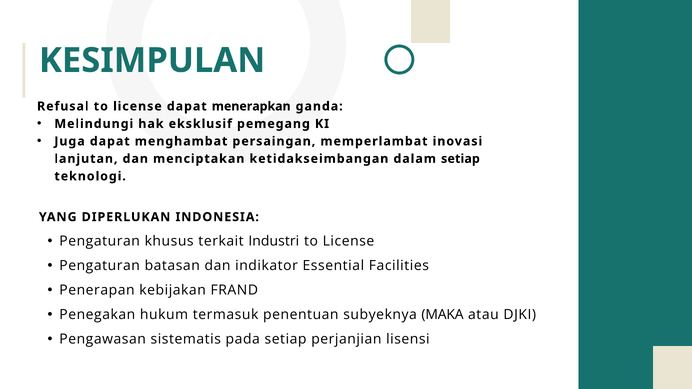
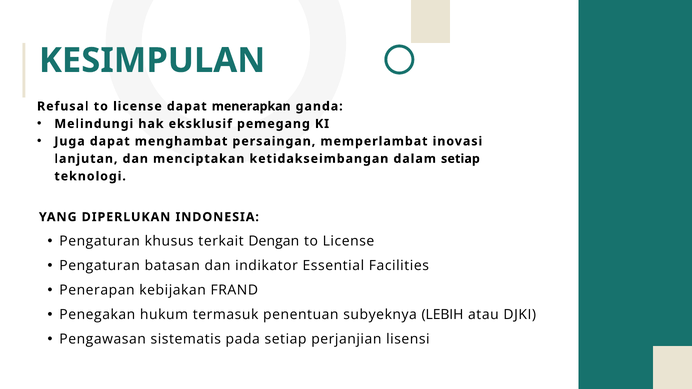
Industri: Industri -> Dengan (274, 242)
MAKA: MAKA -> LEBIH (443, 315)
